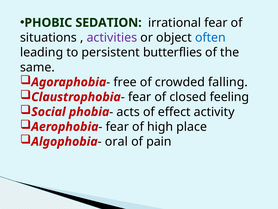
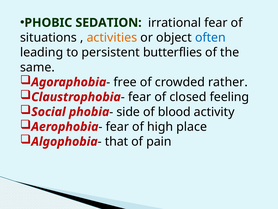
activities colour: purple -> orange (112, 38)
falling: falling -> rather (228, 82)
acts: acts -> side (128, 112)
effect: effect -> blood (174, 112)
oral: oral -> that (117, 141)
